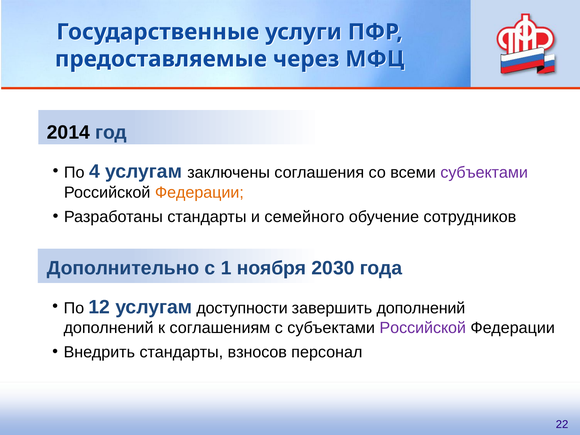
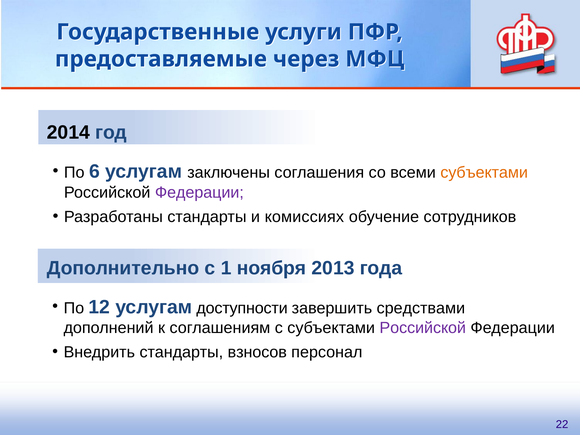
4: 4 -> 6 (94, 172)
субъектами colour: purple -> orange (484, 173)
Федерации colour: orange -> purple (199, 193)
семейного: семейного -> комиссиях (304, 217)
2030: 2030 -> 2013 (333, 268)
завершить дополнений: дополнений -> средствами (421, 308)
